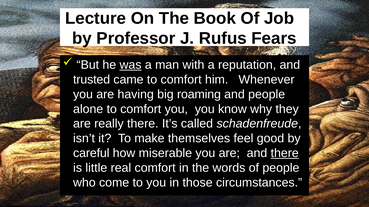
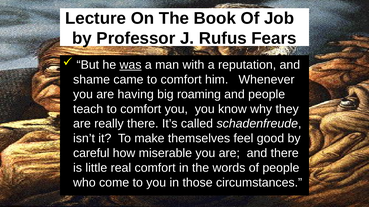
trusted: trusted -> shame (92, 80)
alone: alone -> teach (88, 109)
there underline: present -> none (285, 154)
